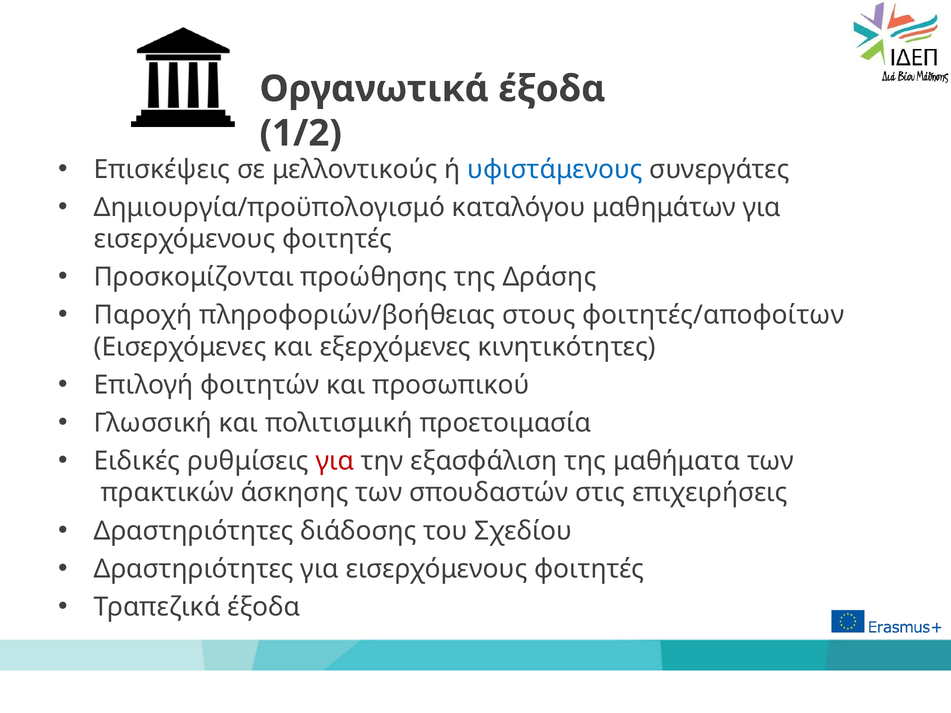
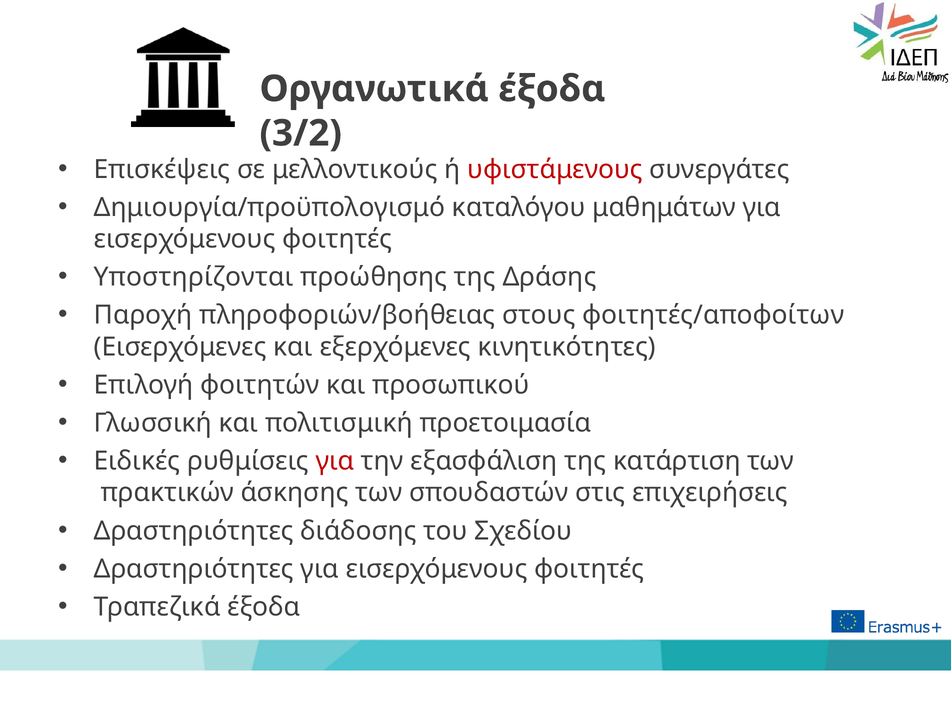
1/2: 1/2 -> 3/2 (301, 133)
υφιστάμενους colour: blue -> red (555, 169)
Προσκομίζονται: Προσκομίζονται -> Υποστηρίζονται (194, 277)
μαθήματα: μαθήματα -> κατάρτιση (677, 461)
